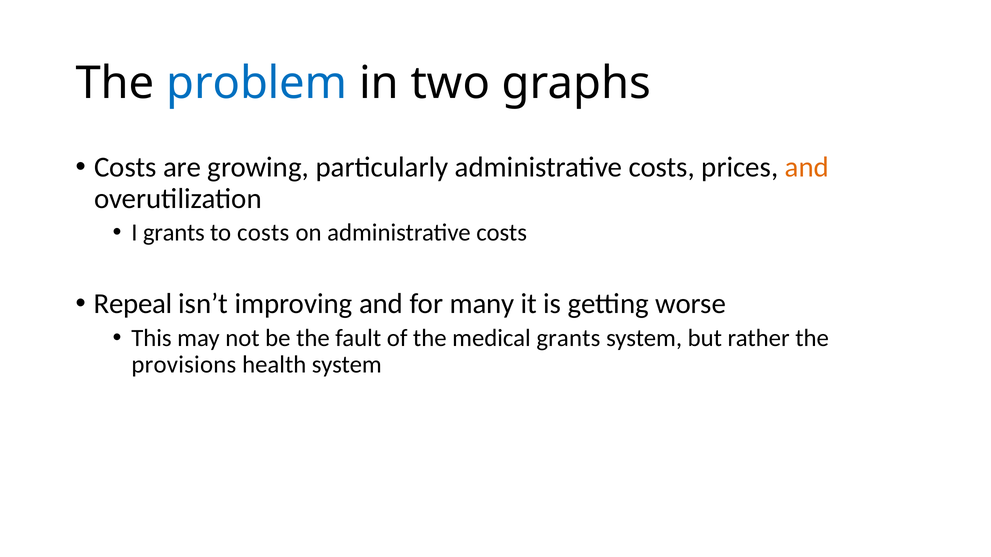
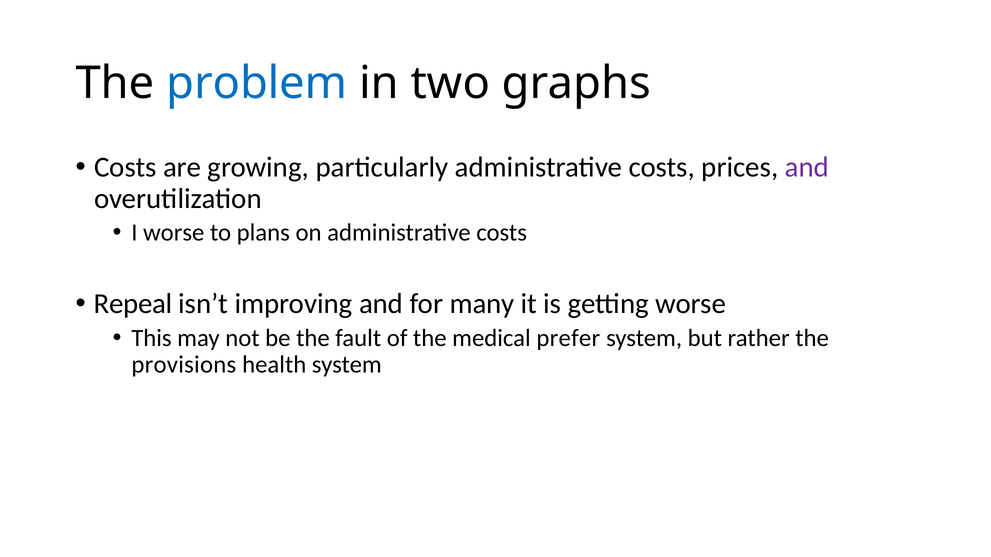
and colour: orange -> purple (807, 168)
I grants: grants -> worse (174, 233)
to costs: costs -> plans (263, 233)
medical grants: grants -> prefer (568, 338)
